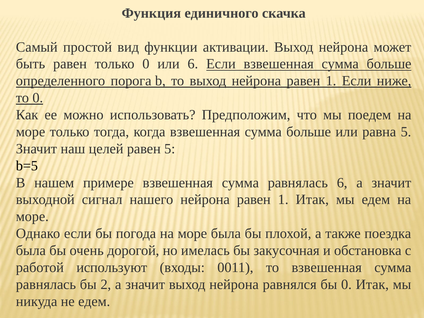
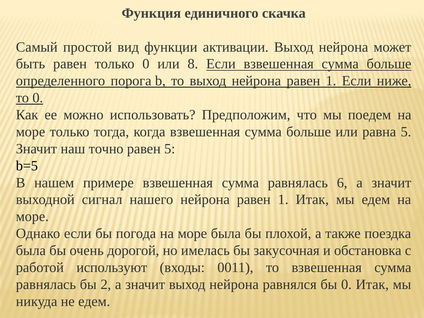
или 6: 6 -> 8 (193, 64)
целей: целей -> точно (106, 149)
